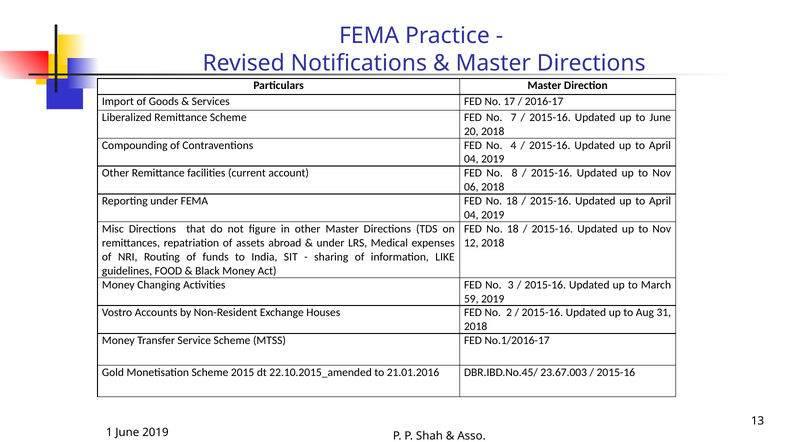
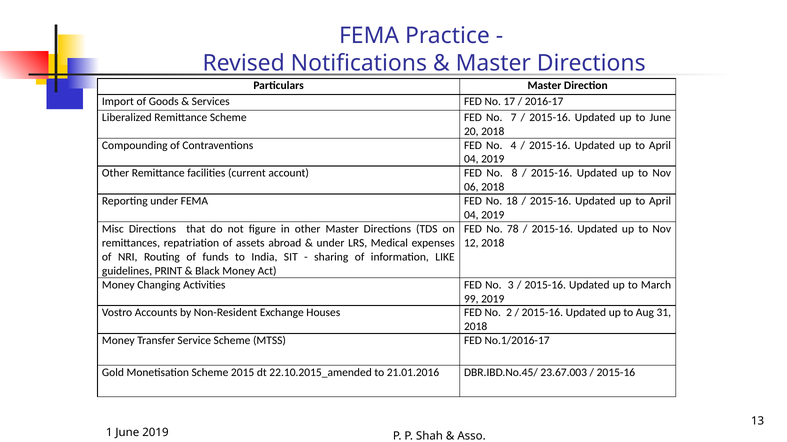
18: 18 -> 78 (513, 229)
FOOD: FOOD -> PRINT (168, 271)
59: 59 -> 99 (471, 299)
